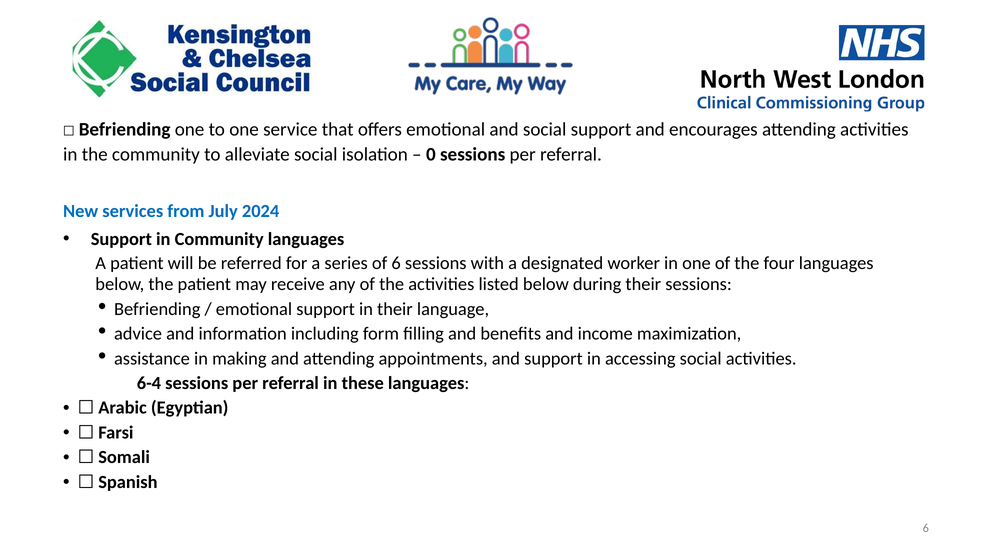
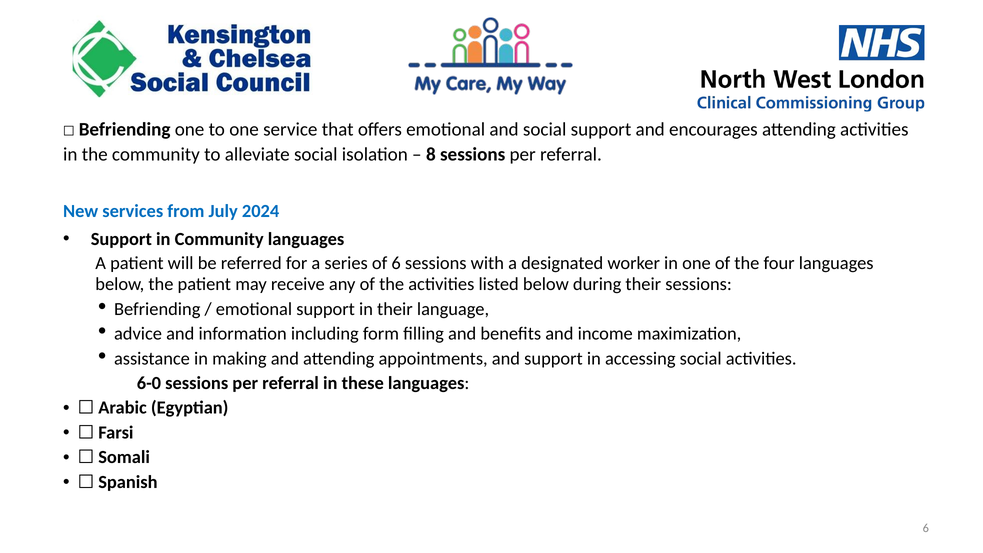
0: 0 -> 8 (431, 155)
6-4: 6-4 -> 6-0 (149, 383)
